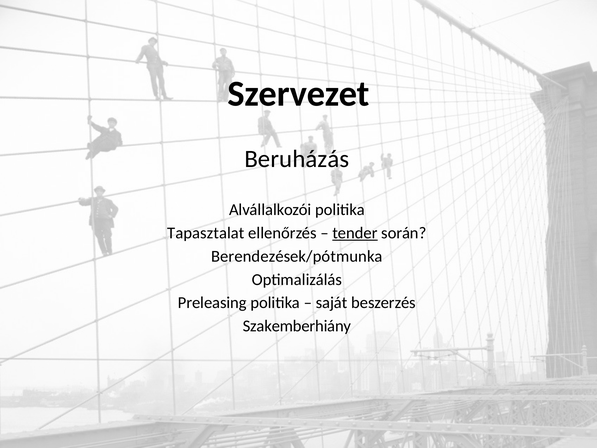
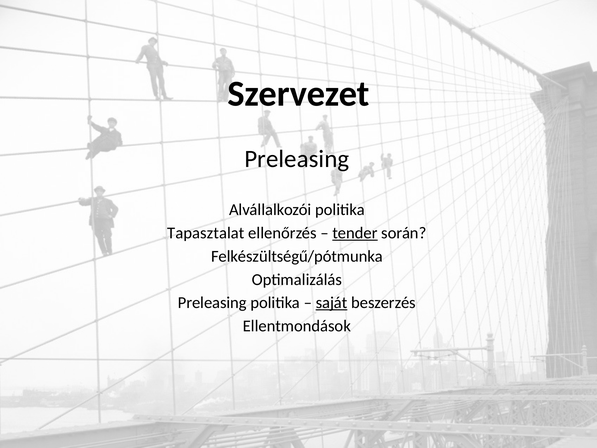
Beruházás: Beruházás -> Preleasing (297, 159)
Berendezések/pótmunka: Berendezések/pótmunka -> Felkészültségű/pótmunka (297, 256)
saját underline: none -> present (332, 303)
Szakemberhiány: Szakemberhiány -> Ellentmondások (297, 326)
